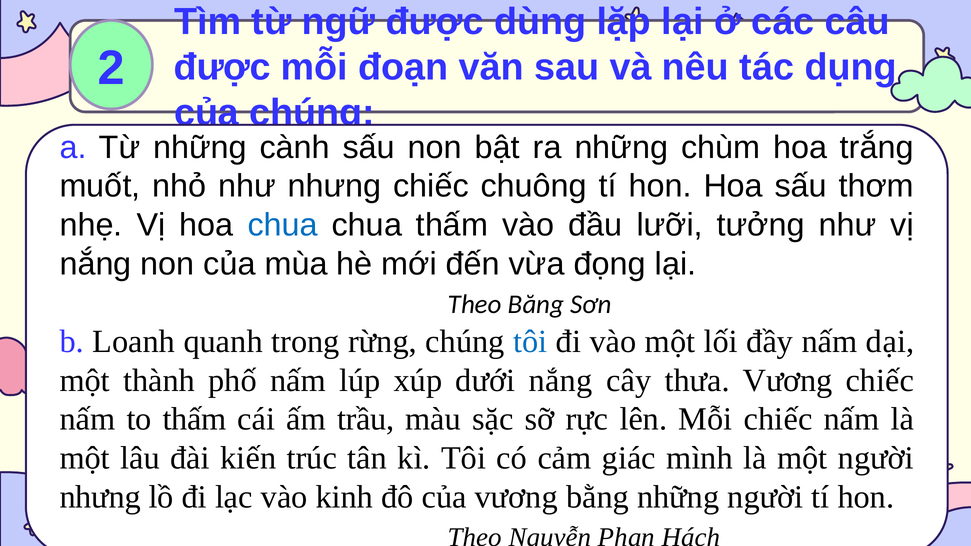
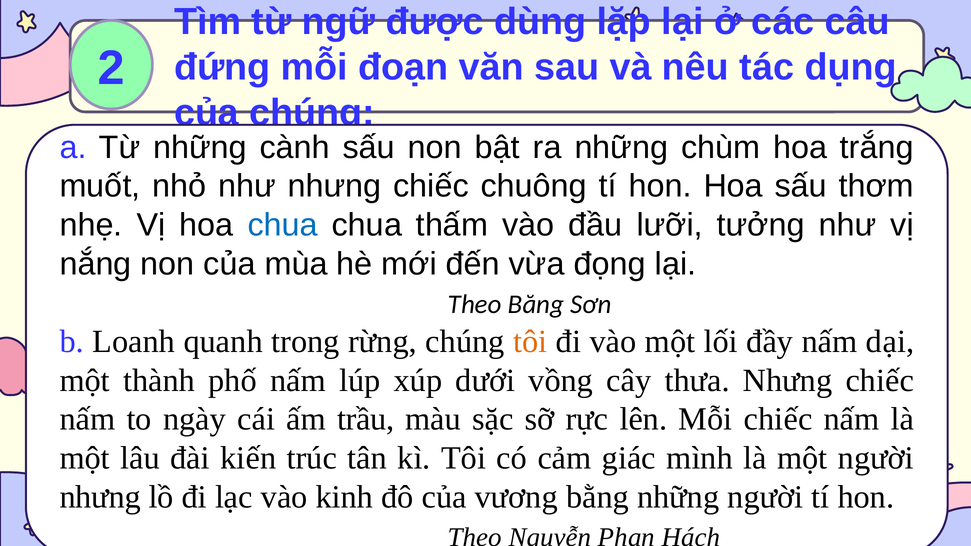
được: được -> đứng (222, 67)
tôi colour: blue -> orange (530, 342)
dưới nắng: nắng -> vồng (561, 381)
thưa Vương: Vương -> Nhưng (788, 381)
to thấm: thấm -> ngày (194, 419)
